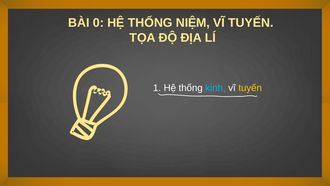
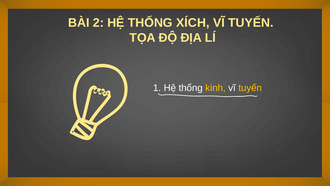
0: 0 -> 2 (98, 23)
NIỆM: NIỆM -> XÍCH (193, 23)
kinh colour: light blue -> yellow (215, 88)
